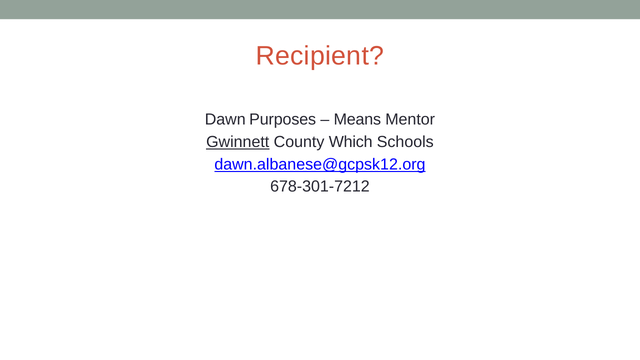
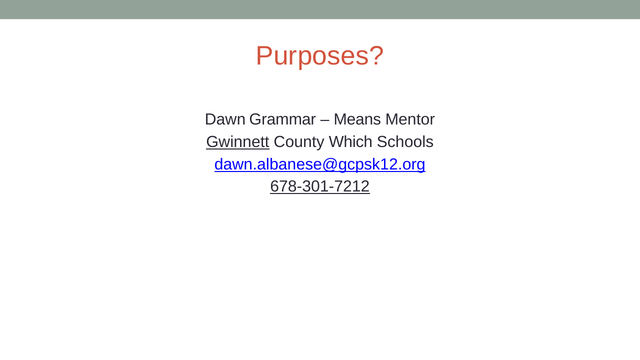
Recipient: Recipient -> Purposes (320, 56)
Purposes: Purposes -> Grammar (283, 120)
678-301-7212 underline: none -> present (320, 187)
